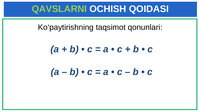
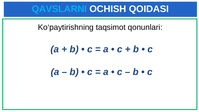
QAVSLARNI colour: light green -> light blue (59, 9)
